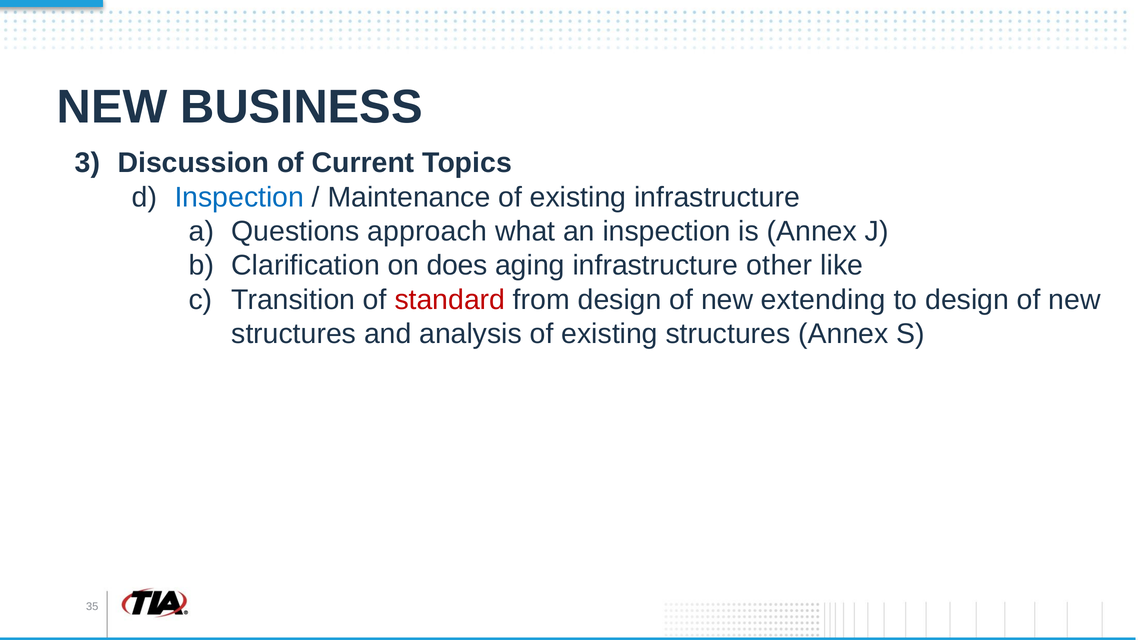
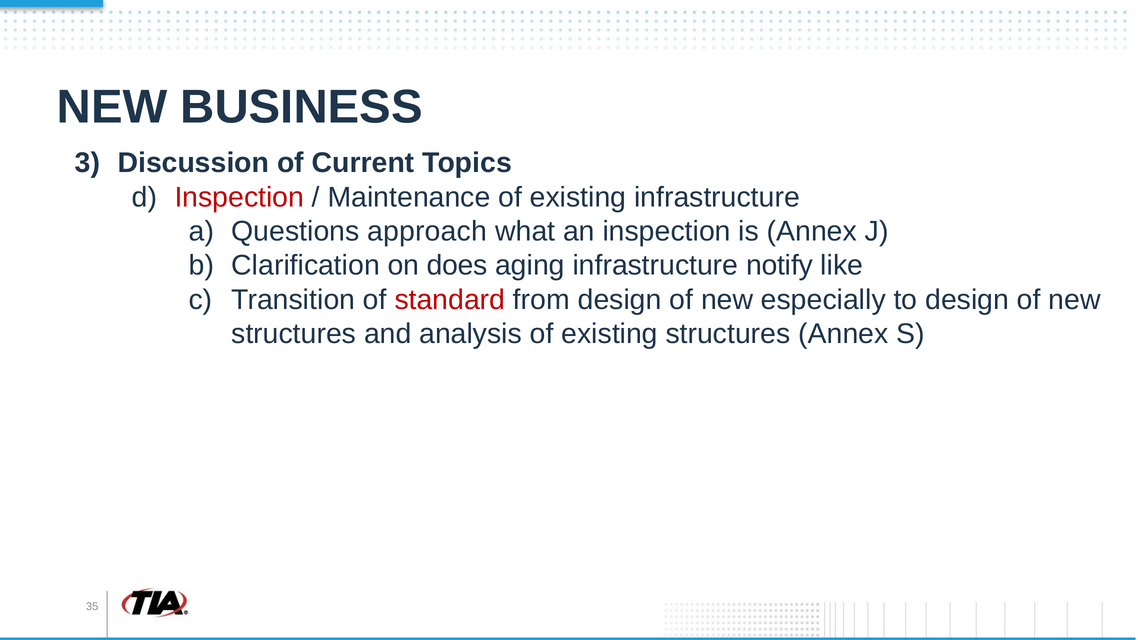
Inspection colour: blue -> red (239, 197)
other: other -> notify (780, 266)
extending: extending -> especially (823, 300)
